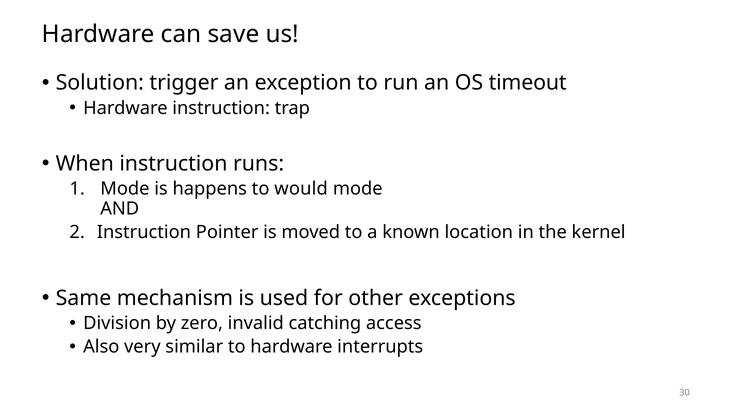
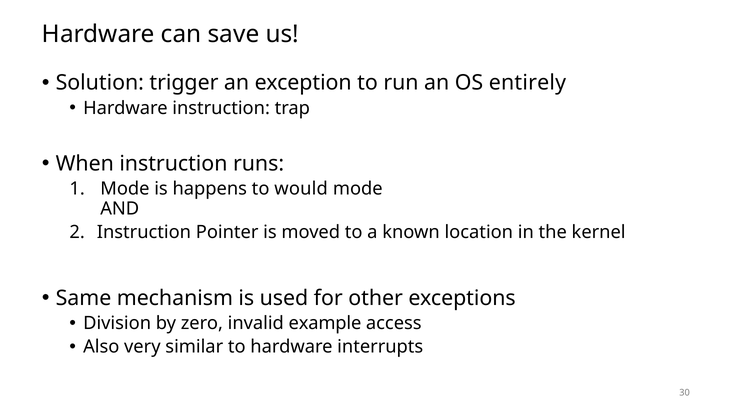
timeout: timeout -> entirely (527, 83)
catching: catching -> example (325, 323)
